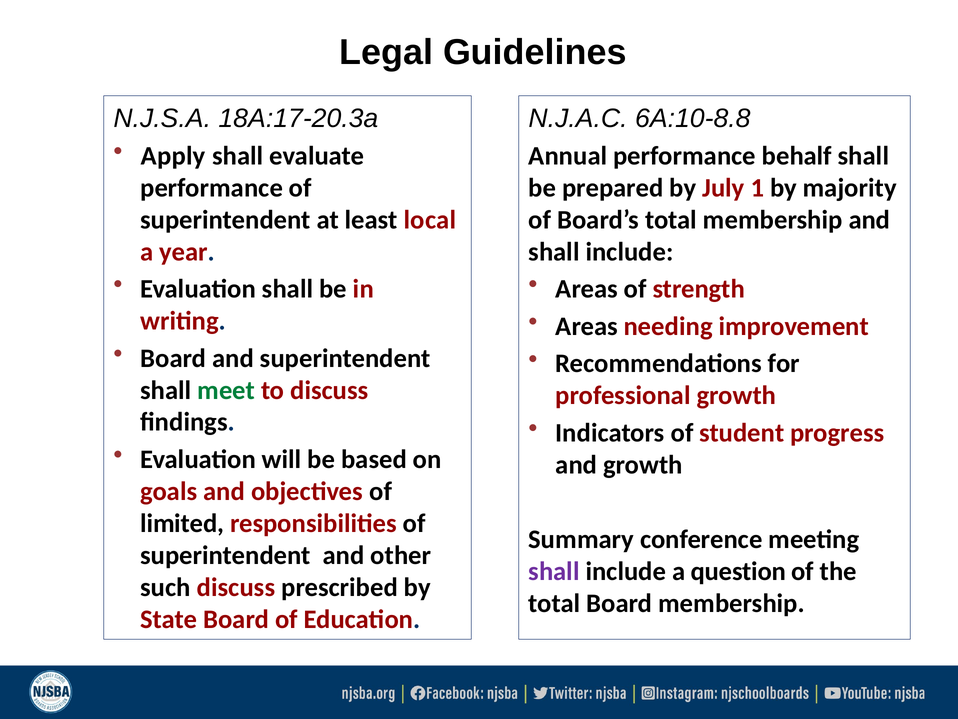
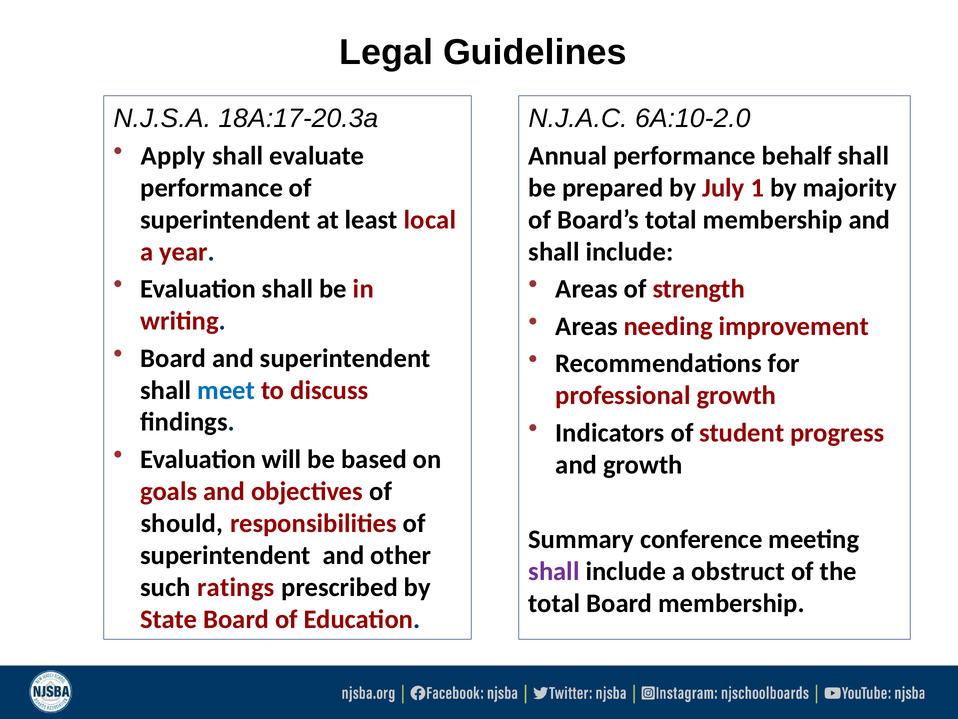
6A:10-8.8: 6A:10-8.8 -> 6A:10-2.0 (693, 118)
meet colour: green -> blue (226, 390)
limited: limited -> should (182, 523)
question: question -> obstruct (738, 571)
such discuss: discuss -> ratings (236, 587)
